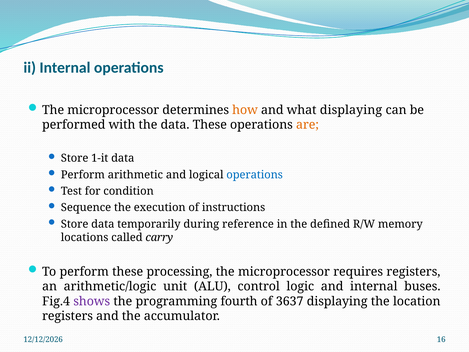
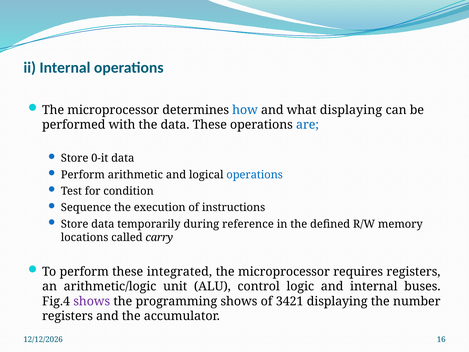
how colour: orange -> blue (245, 110)
are colour: orange -> blue (307, 125)
1-it: 1-it -> 0-it (100, 158)
processing: processing -> integrated (179, 271)
programming fourth: fourth -> shows (239, 301)
3637: 3637 -> 3421 (290, 301)
location: location -> number (417, 301)
